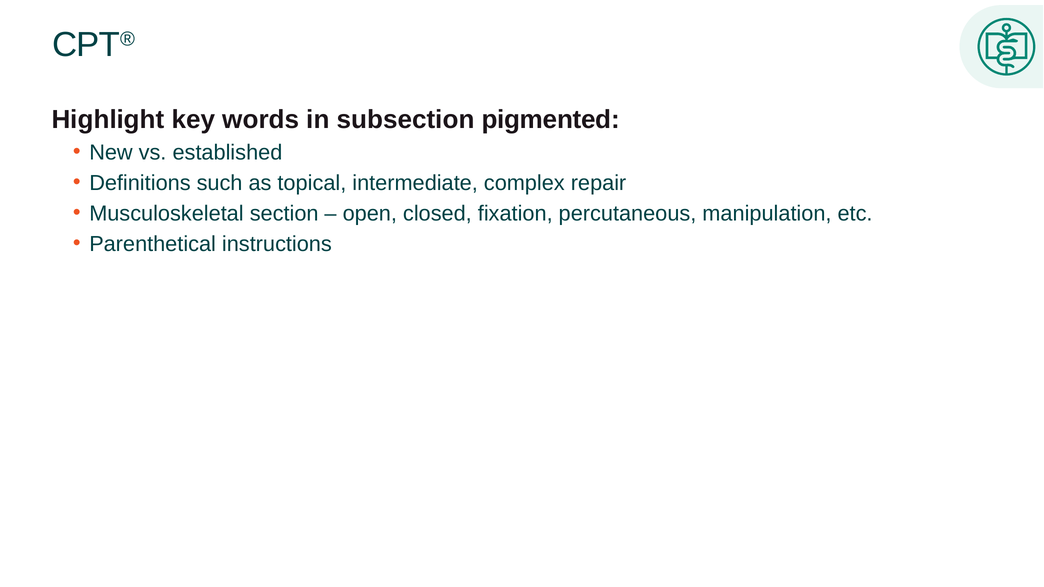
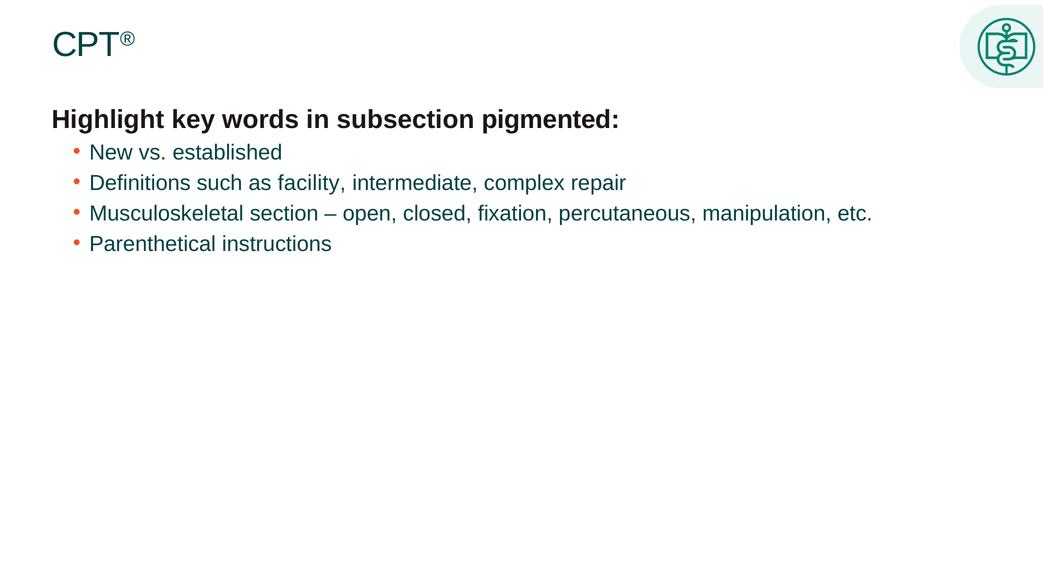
topical: topical -> facility (312, 183)
